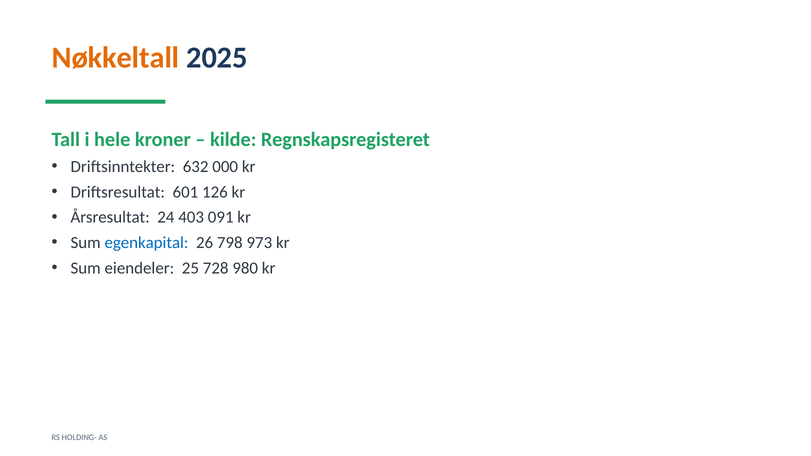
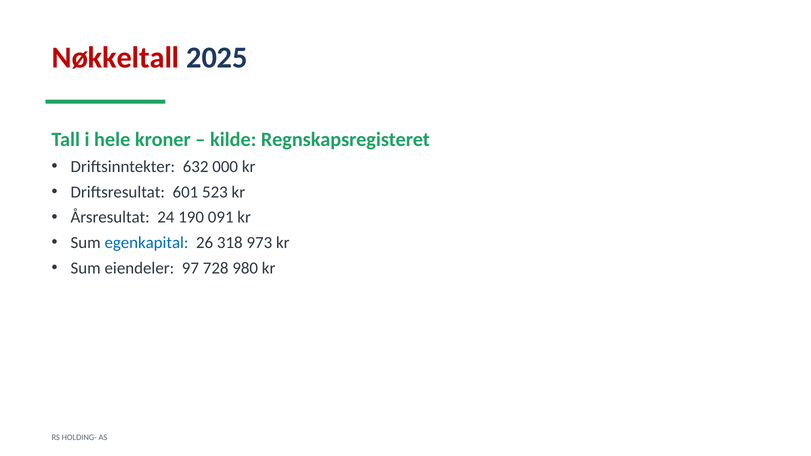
Nøkkeltall colour: orange -> red (116, 58)
126: 126 -> 523 (215, 192)
403: 403 -> 190 (191, 217)
798: 798 -> 318 (230, 243)
25: 25 -> 97 (190, 268)
